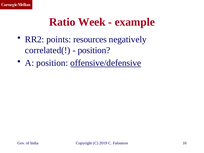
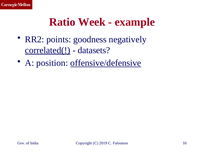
resources: resources -> goodness (90, 39)
correlated( underline: none -> present (48, 50)
position: position -> datasets (94, 50)
